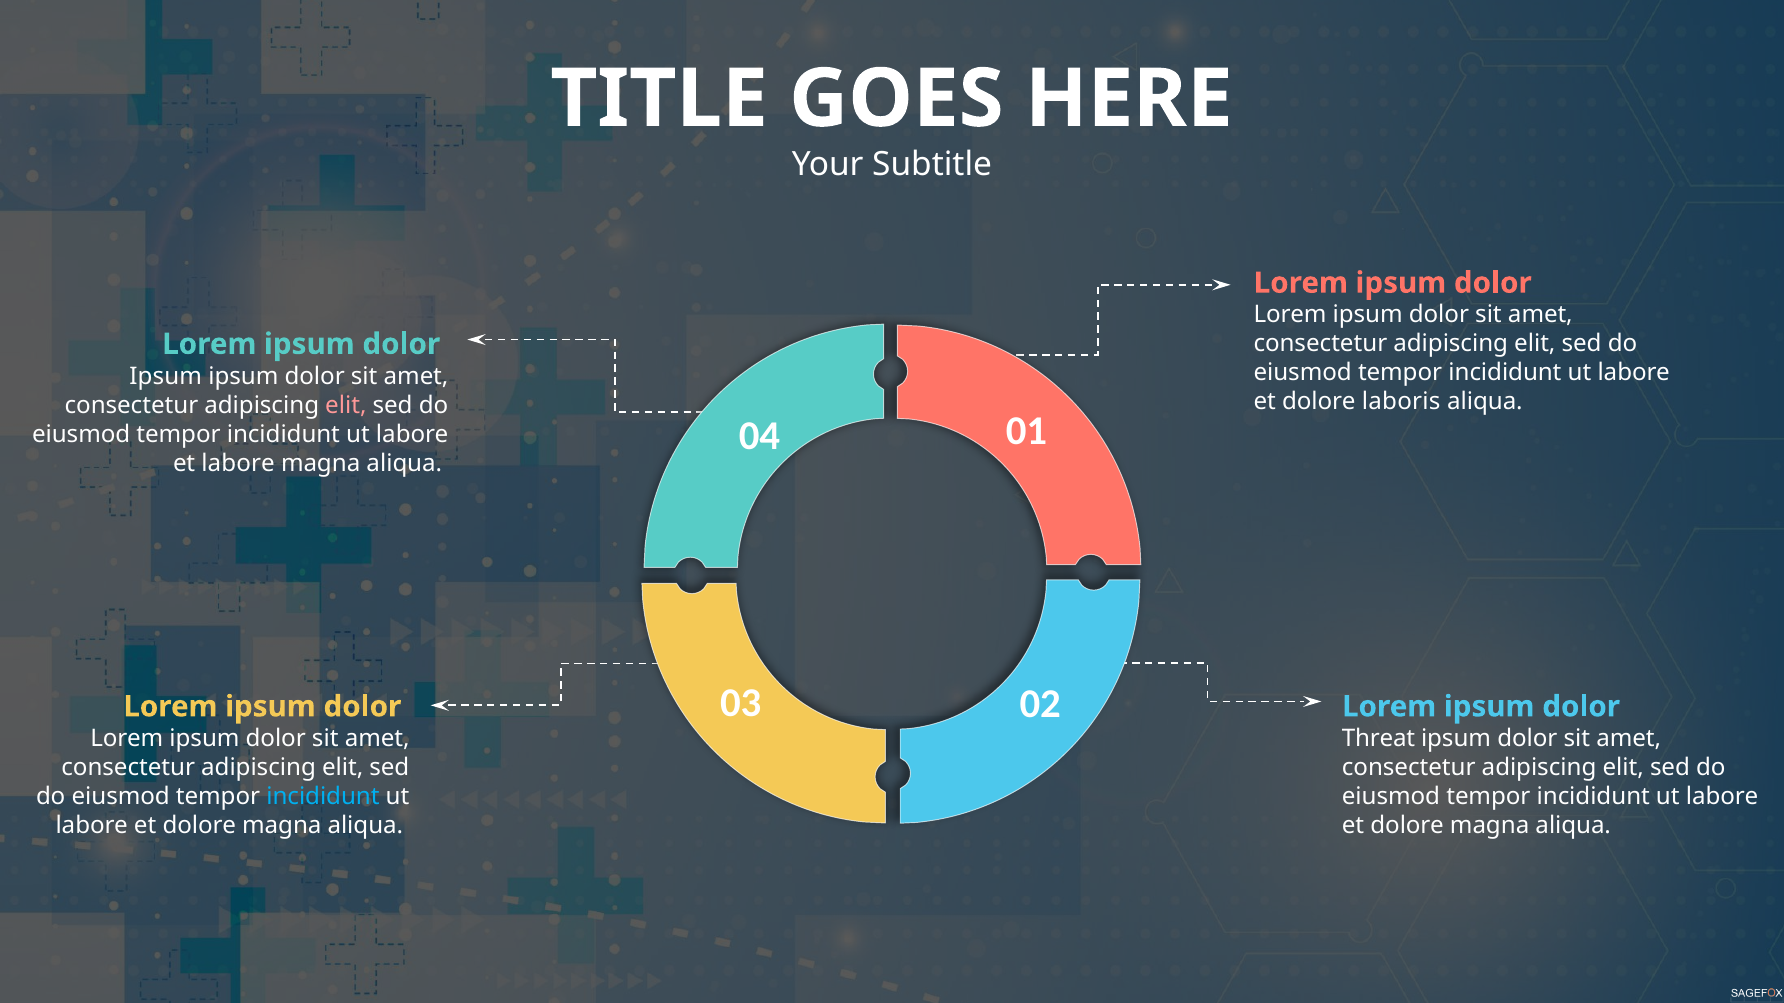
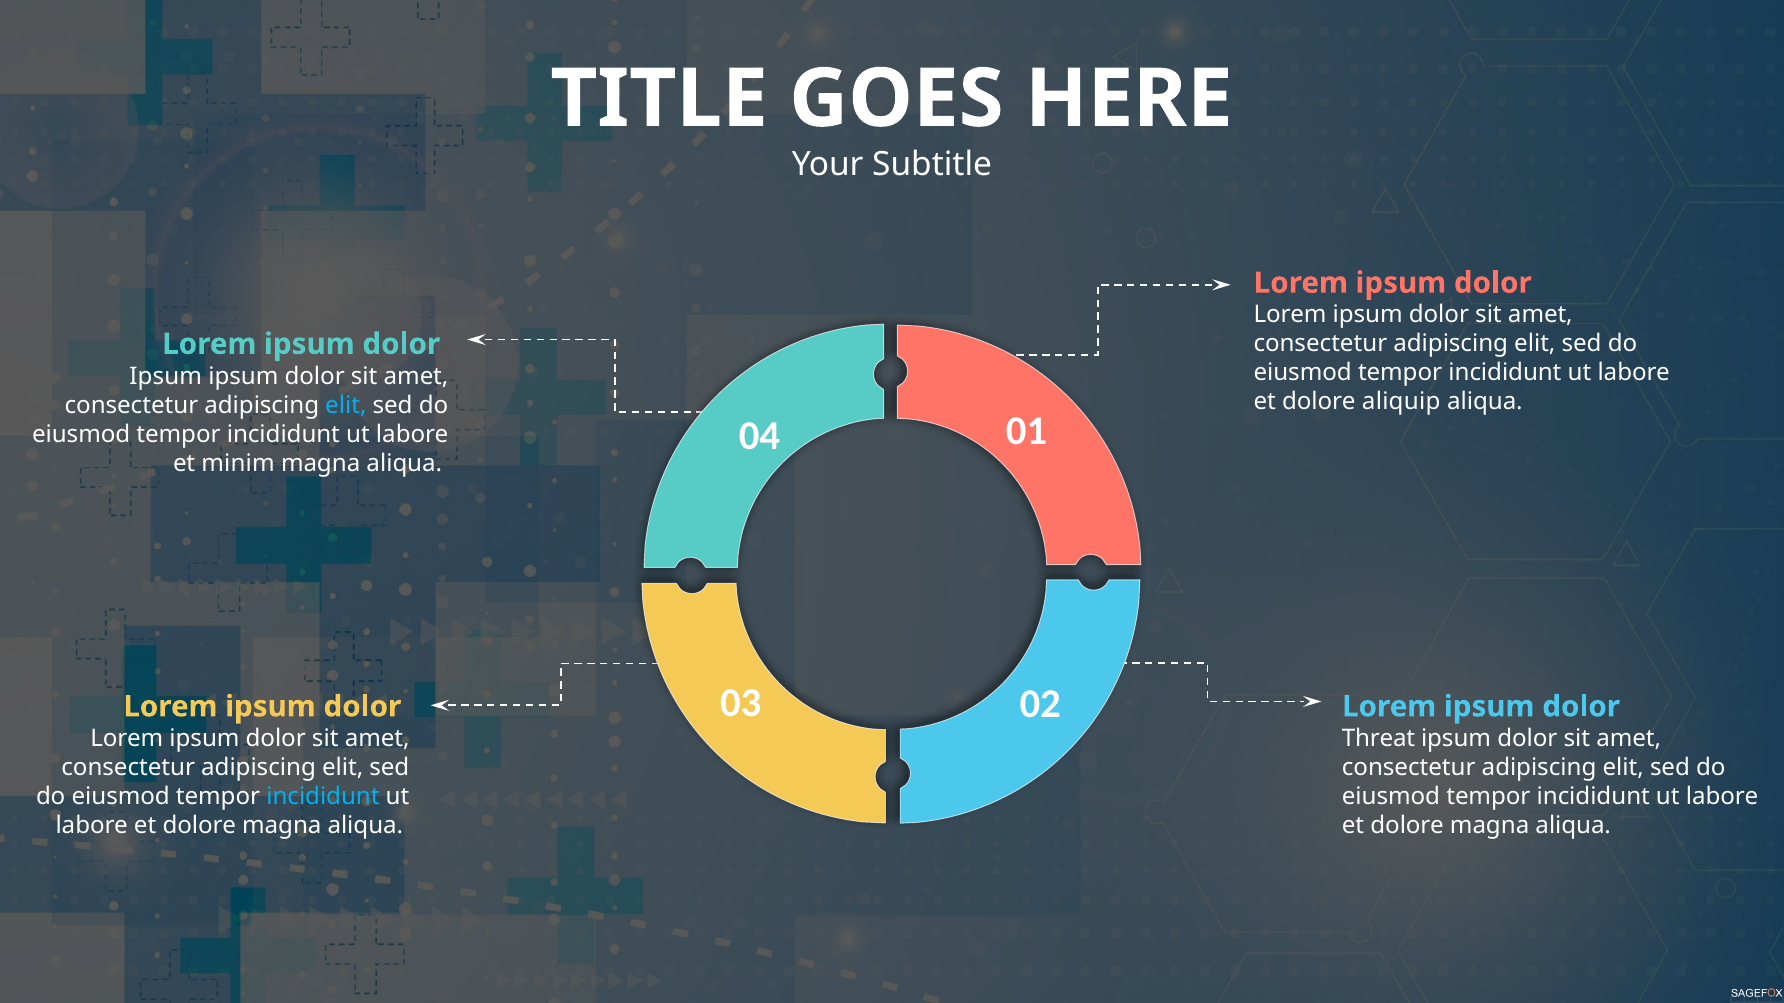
laboris: laboris -> aliquip (1401, 402)
elit colour: pink -> light blue (346, 405)
et labore: labore -> minim (238, 463)
